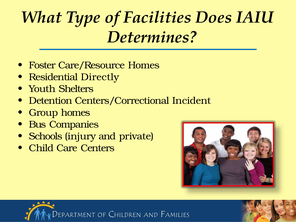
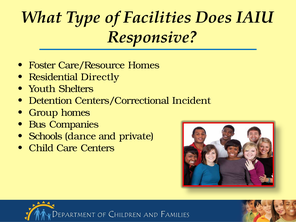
Determines: Determines -> Responsive (152, 37)
injury: injury -> dance (80, 136)
